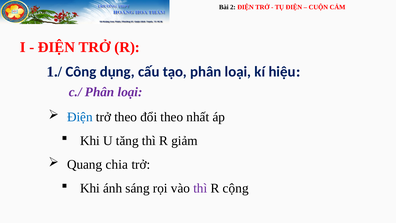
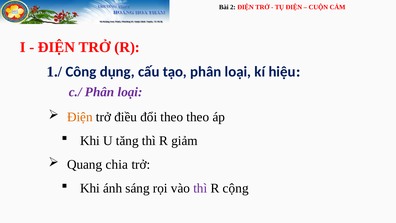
Điện colour: blue -> orange (80, 117)
trở theo: theo -> điều (126, 117)
theo nhất: nhất -> theo (198, 117)
